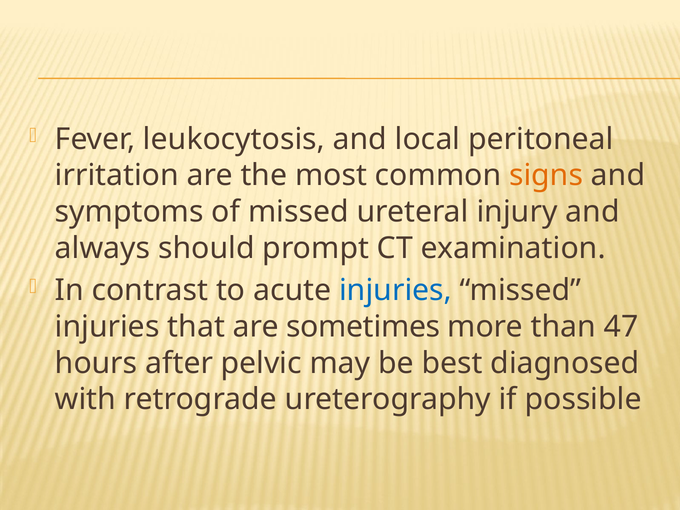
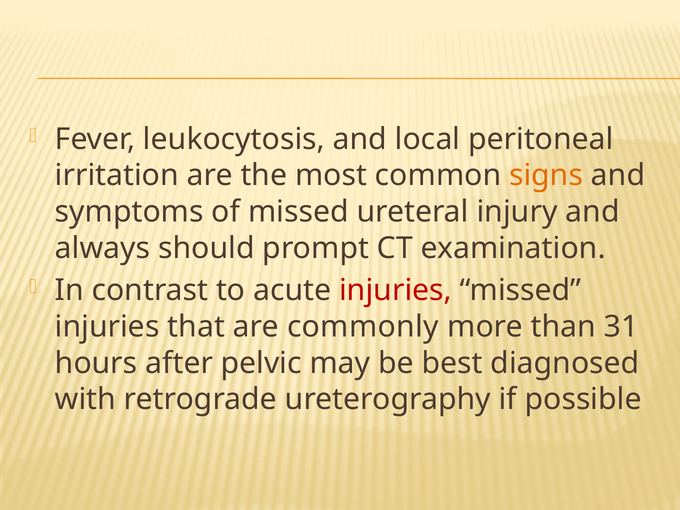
injuries colour: blue -> red (396, 290)
sometimes: sometimes -> commonly (363, 327)
47: 47 -> 31 (621, 327)
